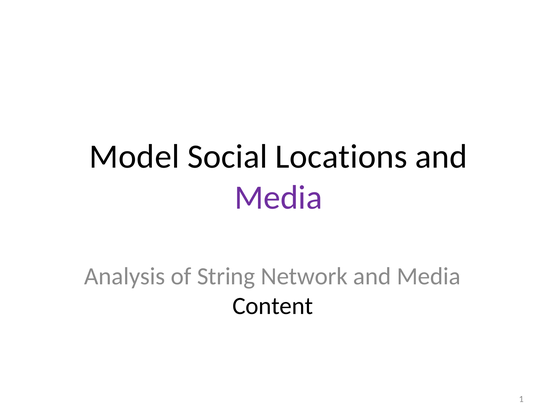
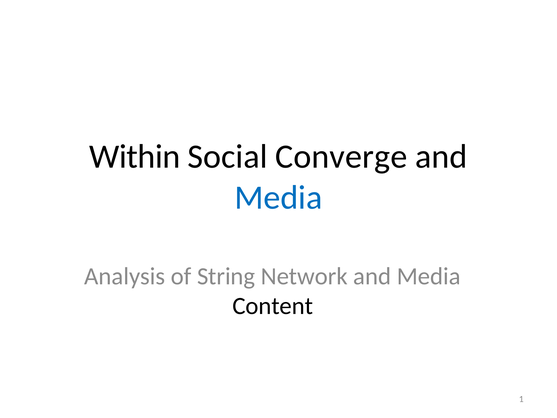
Model: Model -> Within (135, 157)
Locations: Locations -> Converge (341, 157)
Media colour: purple -> blue (278, 197)
